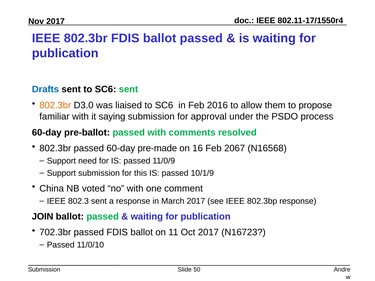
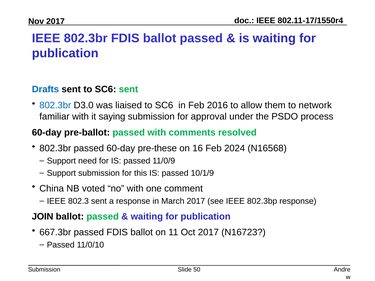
802.3br colour: orange -> blue (55, 105)
propose: propose -> network (315, 105)
pre-made: pre-made -> pre-these (157, 149)
2067: 2067 -> 2024 (235, 149)
702.3br: 702.3br -> 667.3br (55, 233)
